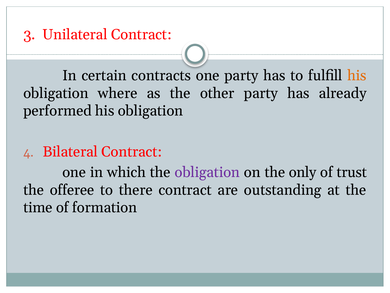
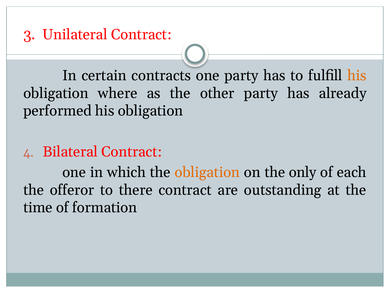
obligation colour: purple -> orange (207, 172)
trust: trust -> each (352, 172)
offeree: offeree -> offeror (72, 190)
